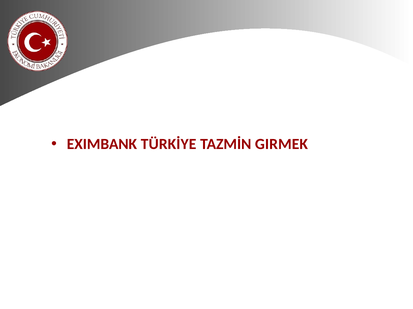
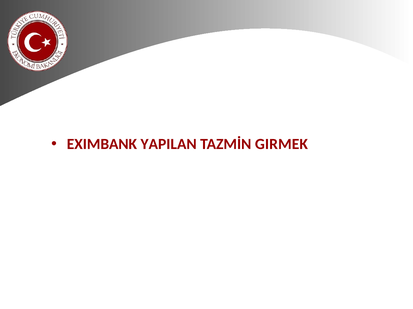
TÜRKİYE: TÜRKİYE -> YAPILAN (169, 145)
